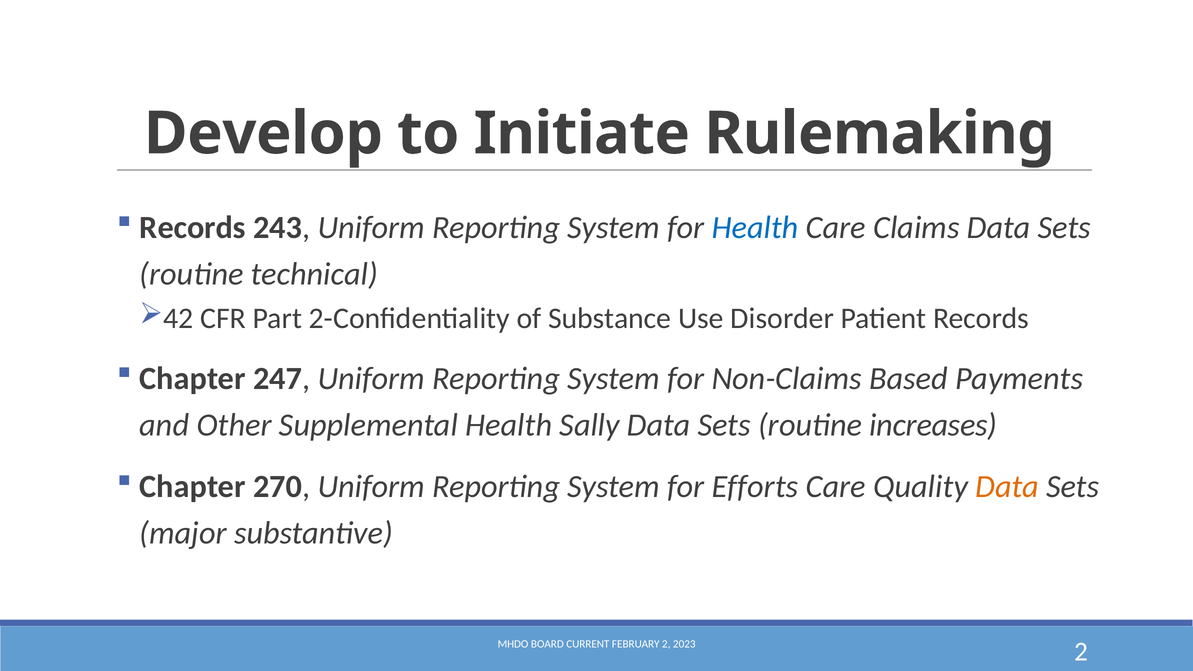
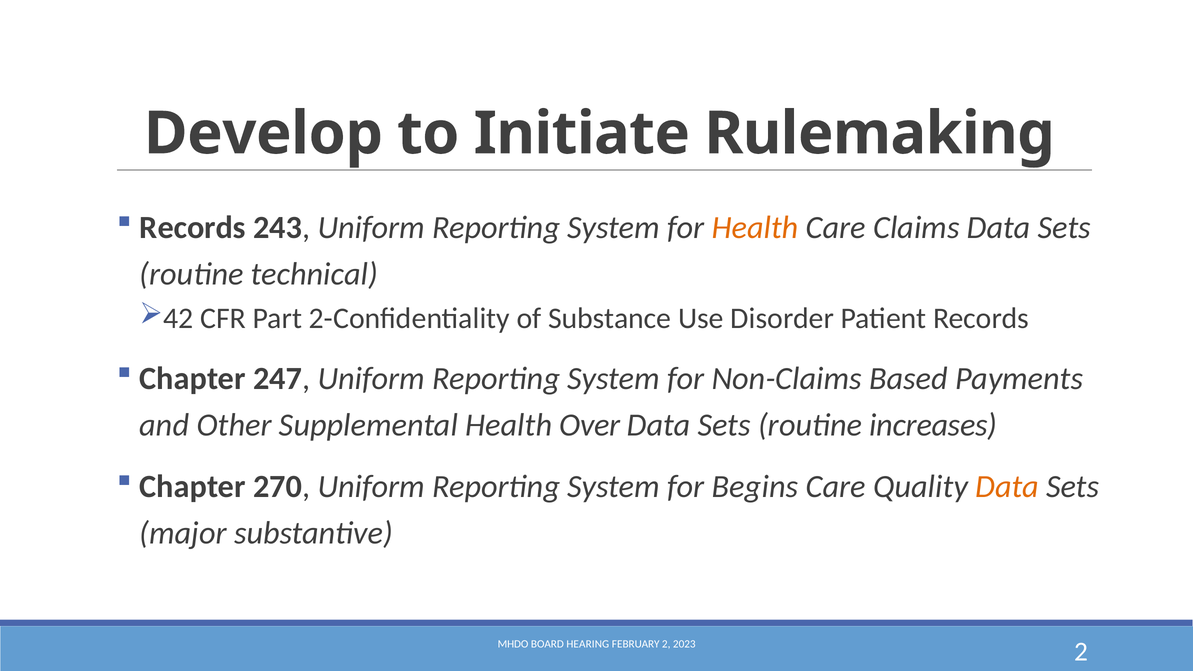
Health colour: blue -> orange (755, 228)
Sally: Sally -> Over (590, 425)
Efforts: Efforts -> Begins (755, 487)
CURRENT: CURRENT -> HEARING (588, 644)
